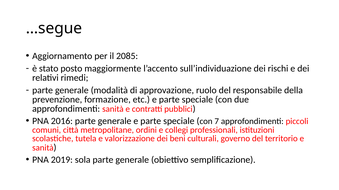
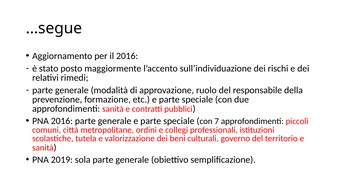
il 2085: 2085 -> 2016 (127, 56)
